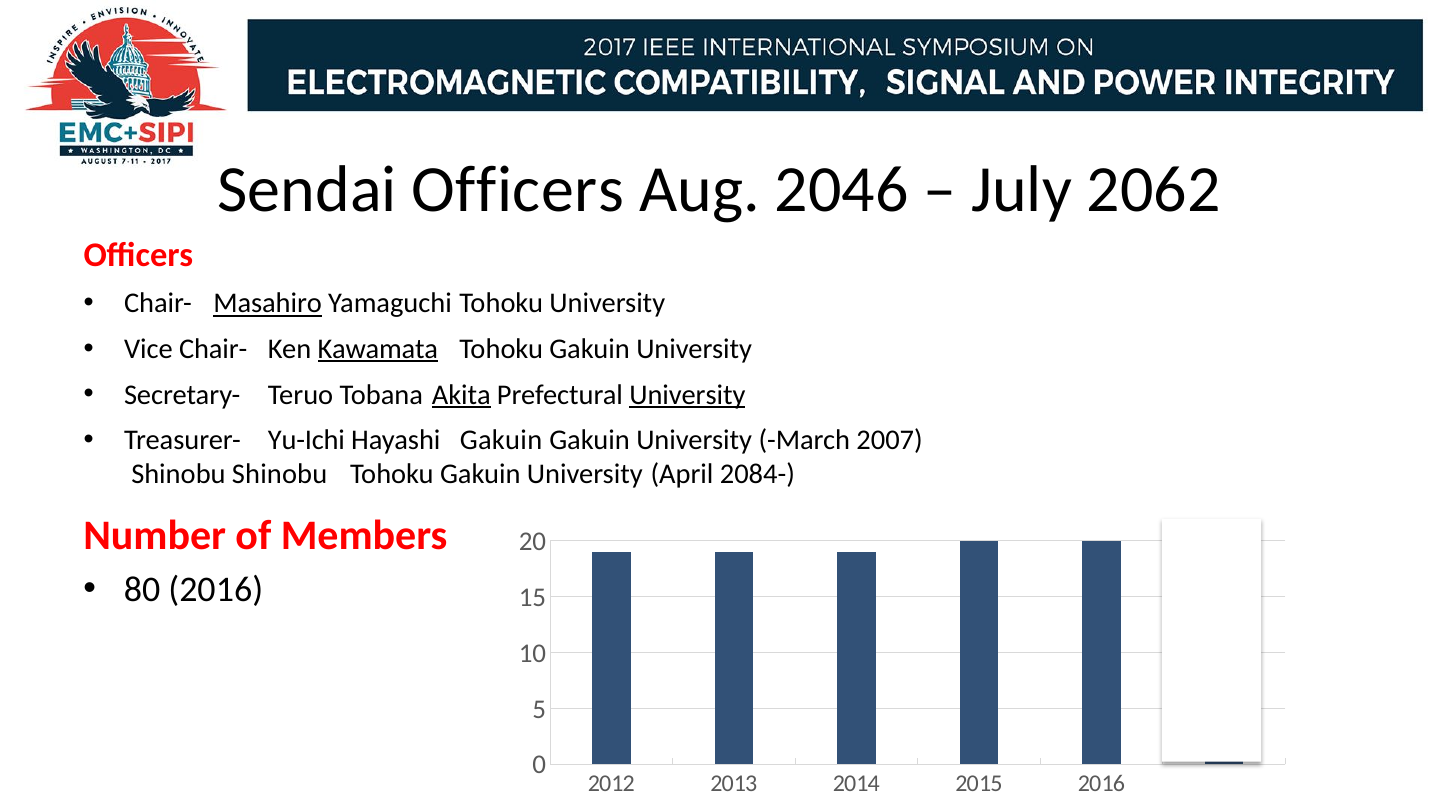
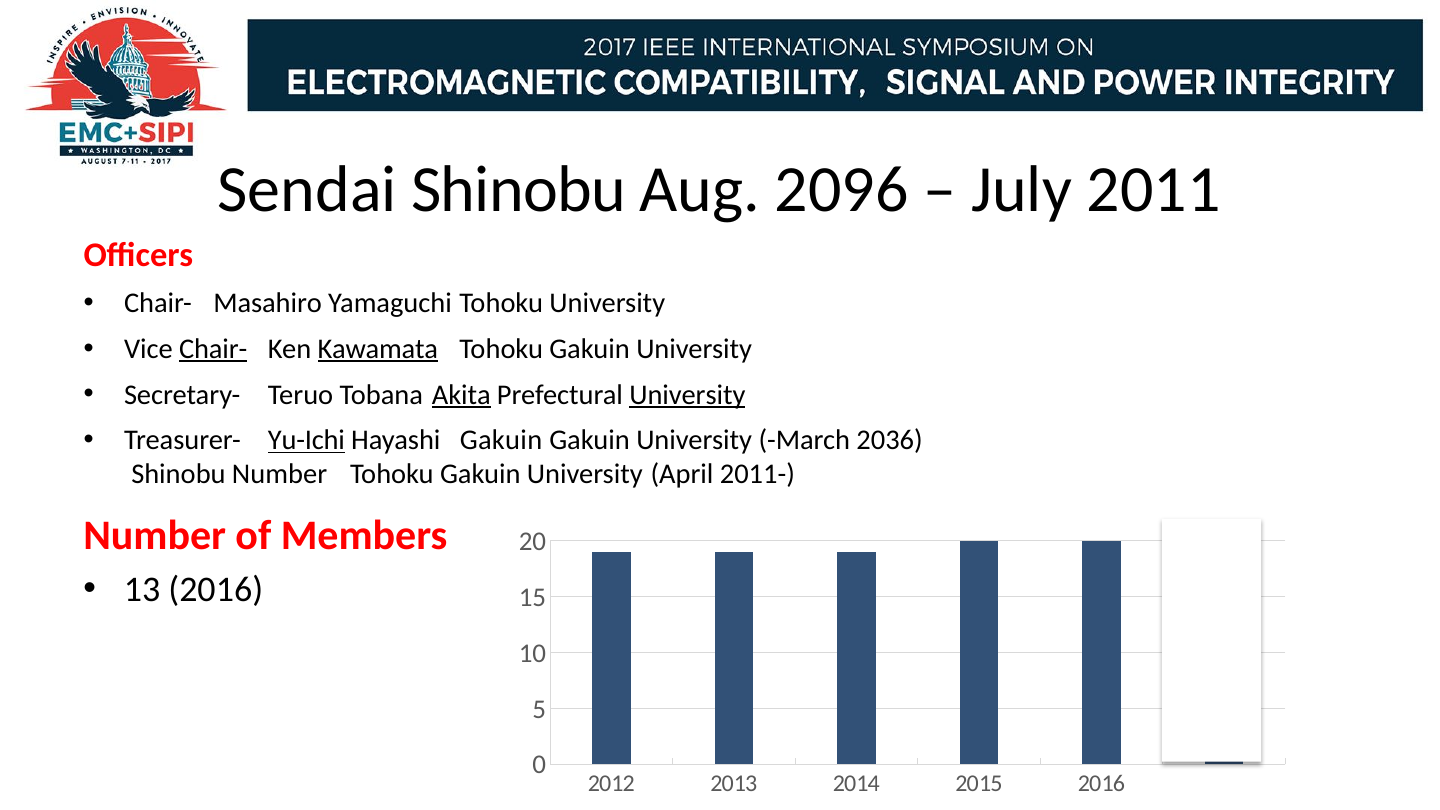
Sendai Officers: Officers -> Shinobu (518, 189)
2046: 2046 -> 2096 (842, 189)
2062: 2062 -> 2011 (1154, 189)
Masahiro underline: present -> none (268, 303)
Chair- underline: none -> present (213, 349)
Yu-Ichi underline: none -> present (306, 440)
2007: 2007 -> 2036 (890, 440)
Shinobu Shinobu: Shinobu -> Number (280, 474)
2084-: 2084- -> 2011- (757, 474)
80: 80 -> 13 (142, 589)
